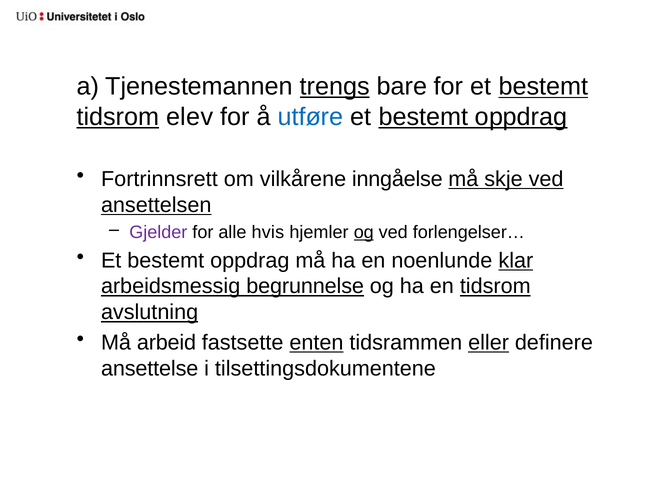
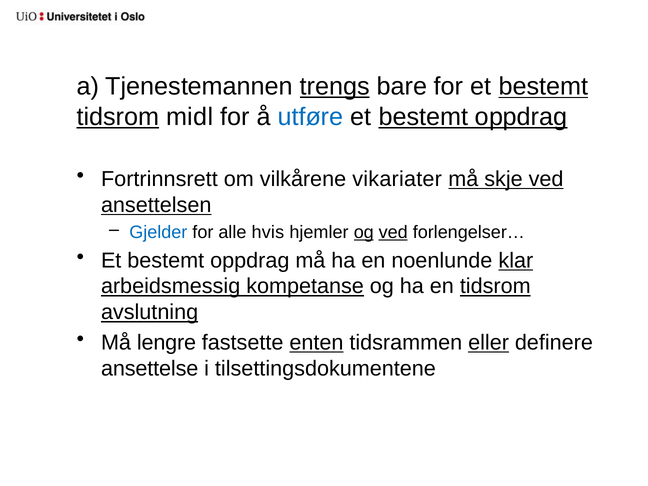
elev: elev -> midl (190, 117)
inngåelse: inngåelse -> vikariater (397, 179)
Gjelder colour: purple -> blue (158, 232)
ved underline: none -> present (393, 232)
begrunnelse: begrunnelse -> kompetanse (305, 286)
arbeid: arbeid -> lengre (166, 343)
